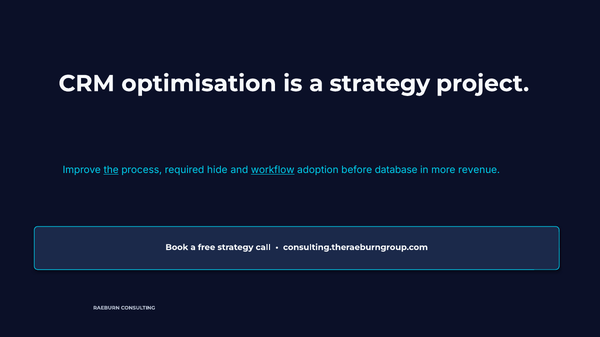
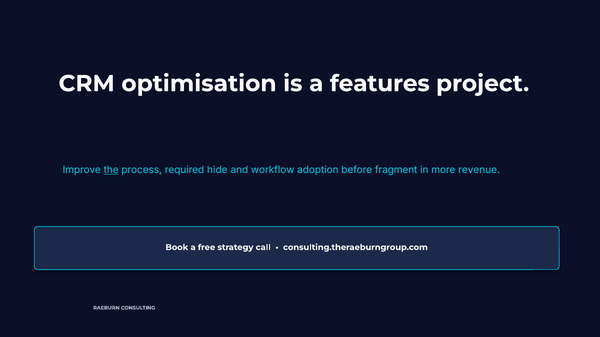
a strategy: strategy -> features (380, 84)
workflow underline: present -> none (273, 170)
database: database -> fragment (396, 170)
